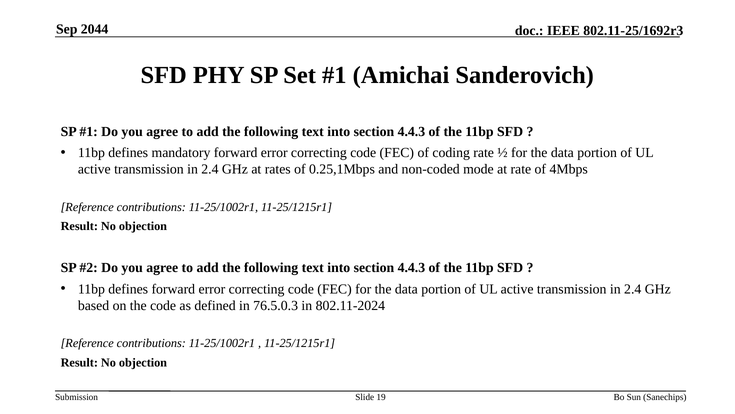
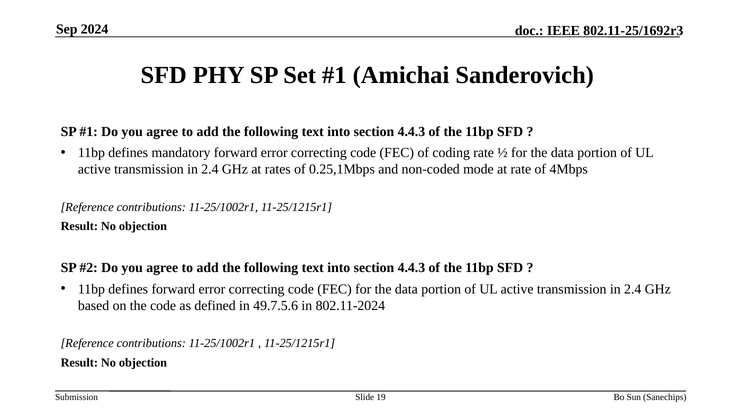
2044: 2044 -> 2024 (95, 29)
76.5.0.3: 76.5.0.3 -> 49.7.5.6 (276, 305)
